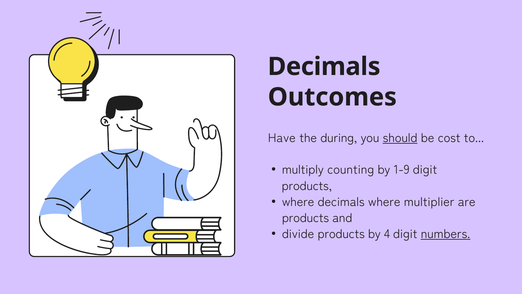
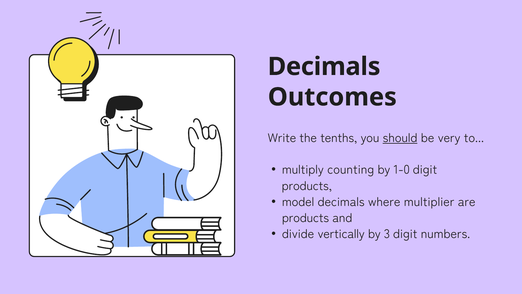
Have: Have -> Write (282, 138)
during: during -> tenths (339, 138)
cost: cost -> very (449, 138)
1-9: 1-9 -> 1-0 (402, 170)
where: where -> model (298, 202)
divide products: products -> vertically (341, 234)
4: 4 -> 3 (387, 234)
numbers underline: present -> none (446, 234)
